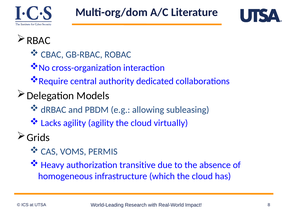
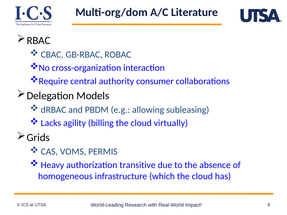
dedicated: dedicated -> consumer (155, 81)
agility agility: agility -> billing (101, 123)
